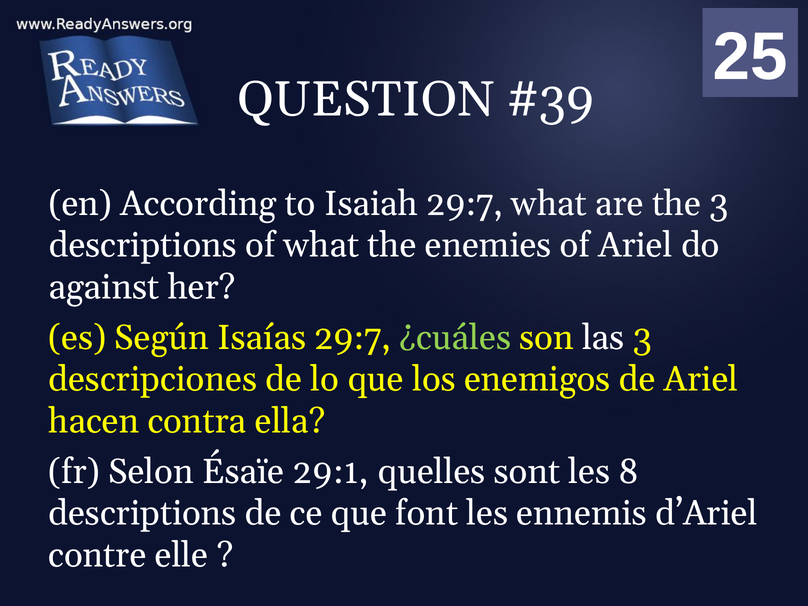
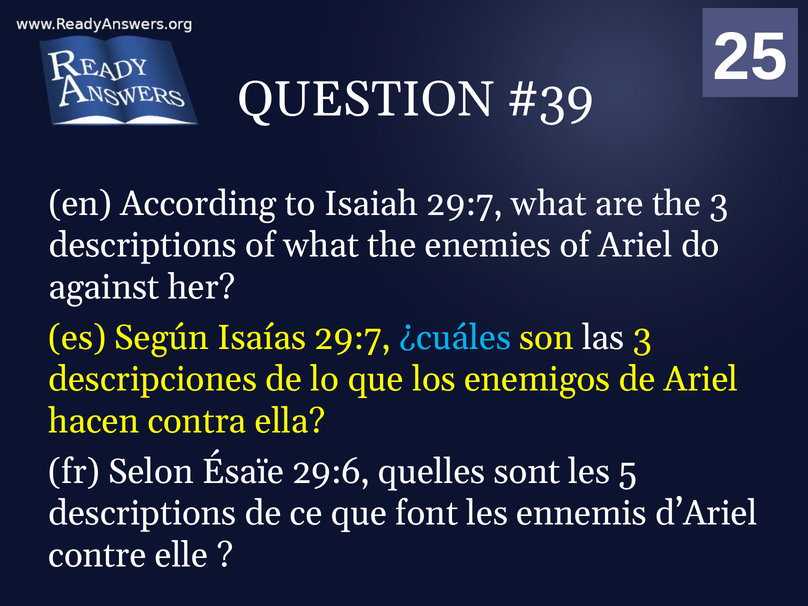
¿cuáles colour: light green -> light blue (455, 338)
29:1: 29:1 -> 29:6 (331, 472)
8: 8 -> 5 (628, 472)
